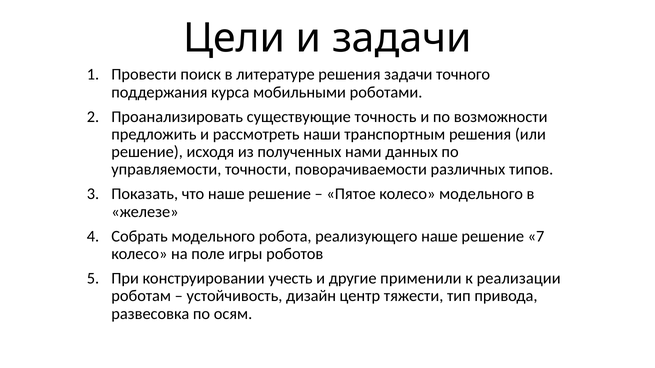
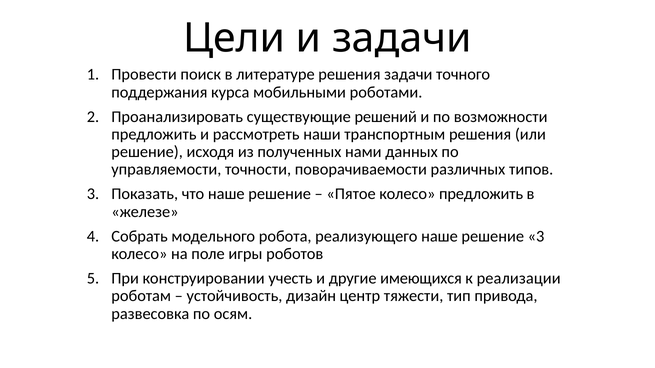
точность: точность -> решений (386, 117)
колесо модельного: модельного -> предложить (481, 194)
решение 7: 7 -> 3 (536, 236)
применили: применили -> имеющихся (421, 279)
